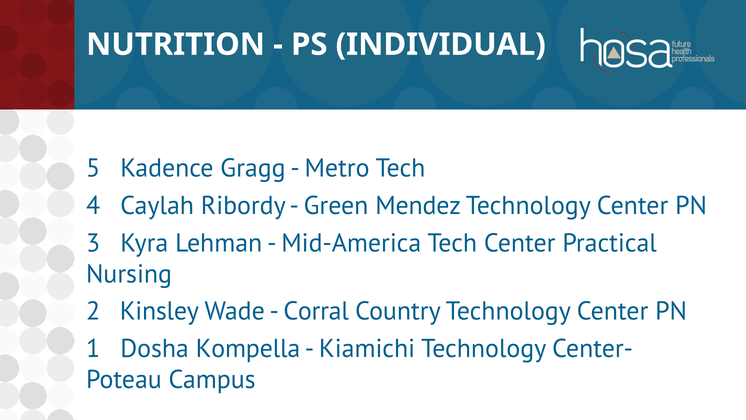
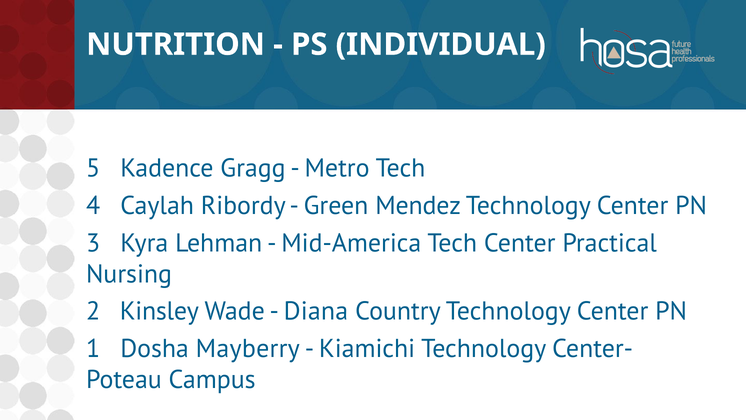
Corral: Corral -> Diana (316, 311)
Kompella: Kompella -> Mayberry (248, 348)
